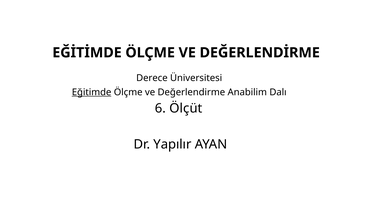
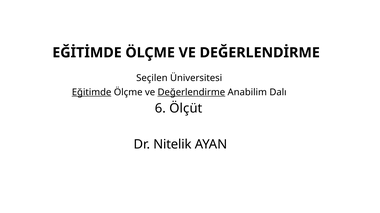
Derece: Derece -> Seçilen (152, 78)
Değerlendirme underline: none -> present (191, 93)
Yapılır: Yapılır -> Nitelik (172, 145)
